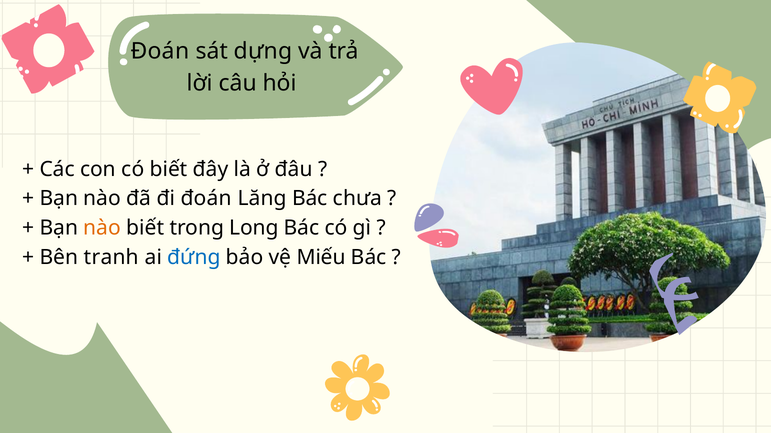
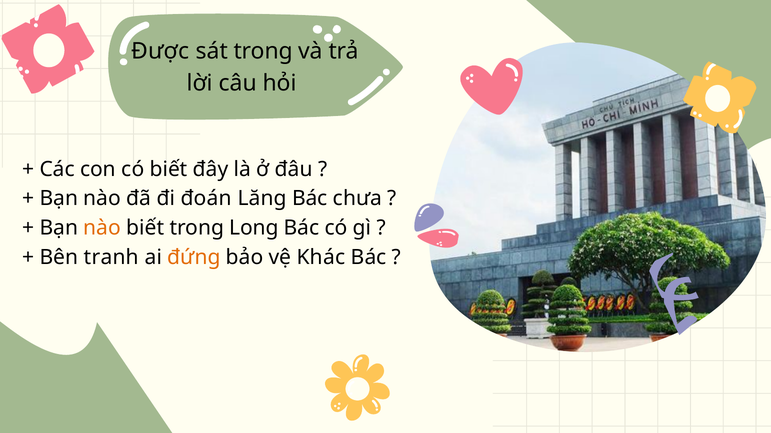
Đoán: Đoán -> Được (160, 51)
sát dựng: dựng -> trong (263, 51)
đứng colour: blue -> orange (194, 258)
Miếu: Miếu -> Khác (321, 258)
